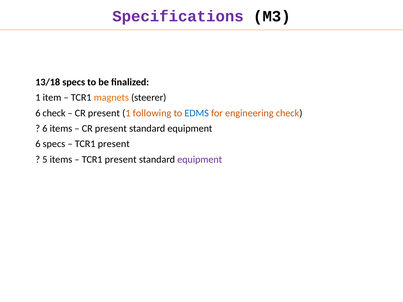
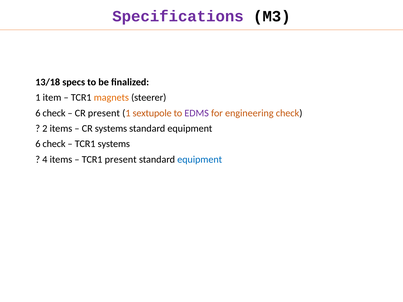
following: following -> sextupole (152, 113)
EDMS colour: blue -> purple (197, 113)
6: 6 -> 2 (45, 129)
present: present -> systems (111, 129)
specs: specs -> check (54, 144)
present: present -> systems (114, 144)
5: 5 -> 4 (45, 160)
equipment colour: purple -> blue (200, 160)
